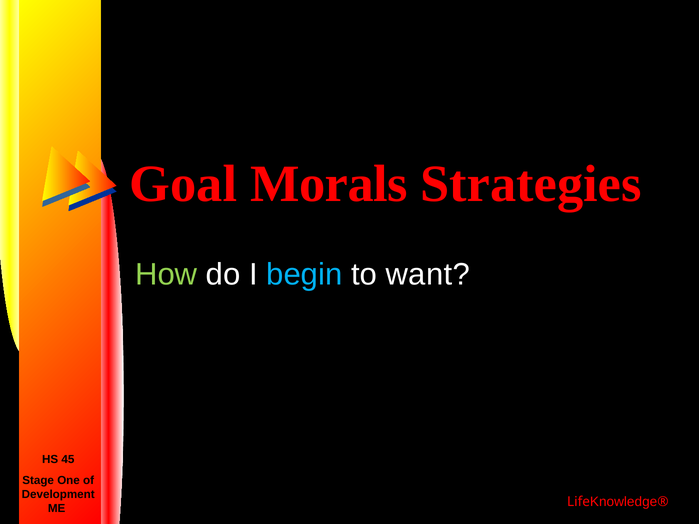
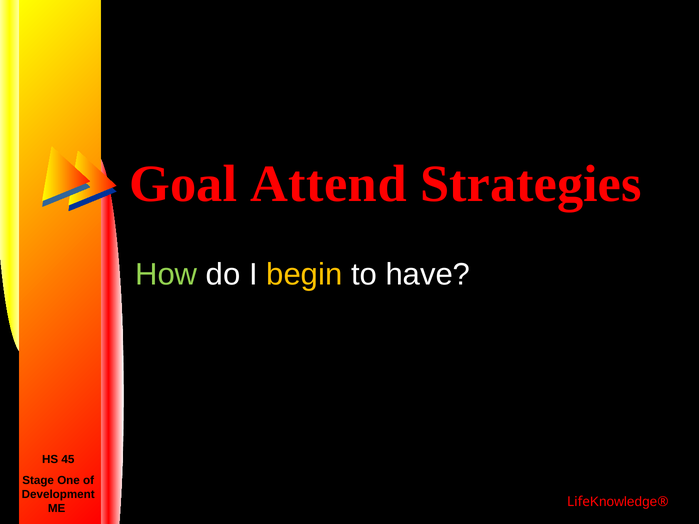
Morals: Morals -> Attend (328, 184)
begin colour: light blue -> yellow (304, 275)
want: want -> have (428, 275)
